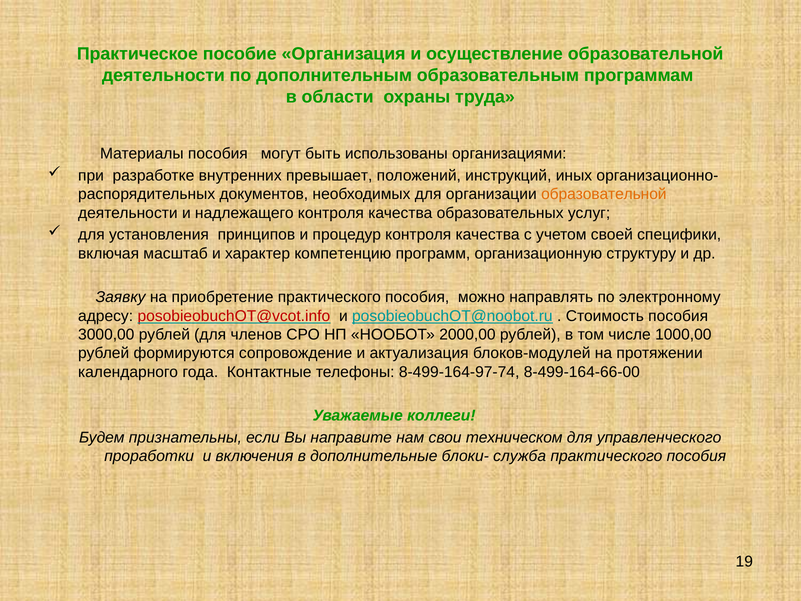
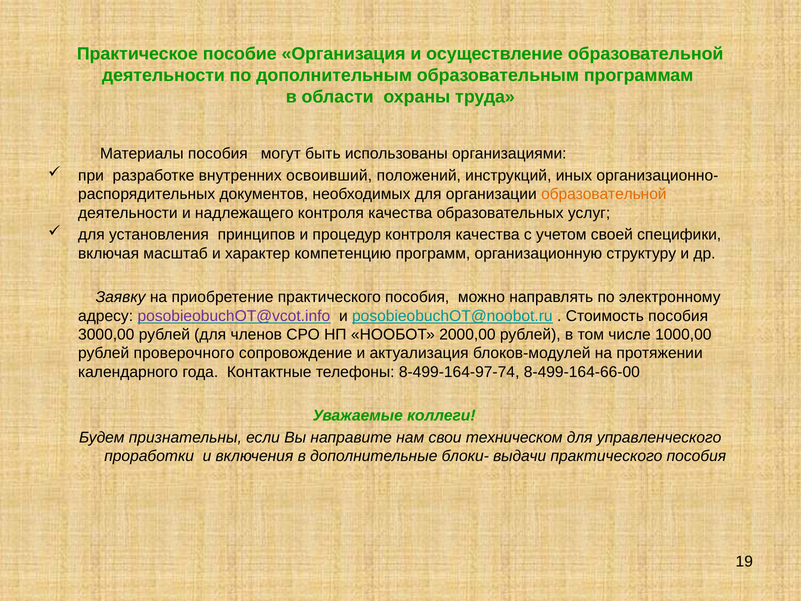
превышает: превышает -> освоивший (329, 176)
posobieobuchOT@vcot.info colour: red -> purple (234, 316)
формируются: формируются -> проверочного (184, 353)
служба: служба -> выдачи (520, 456)
